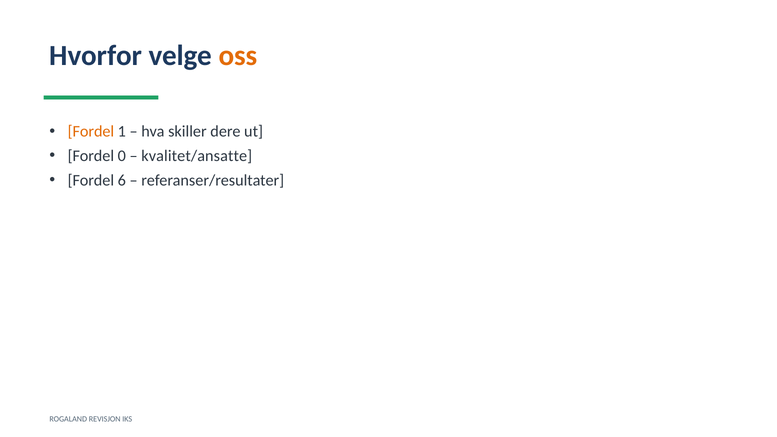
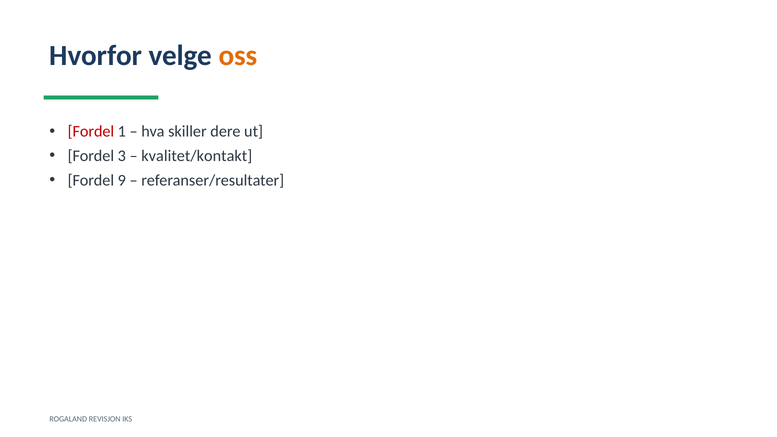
Fordel colour: orange -> red (91, 132)
0: 0 -> 3 (122, 156)
kvalitet/ansatte: kvalitet/ansatte -> kvalitet/kontakt (197, 156)
6: 6 -> 9 (122, 180)
